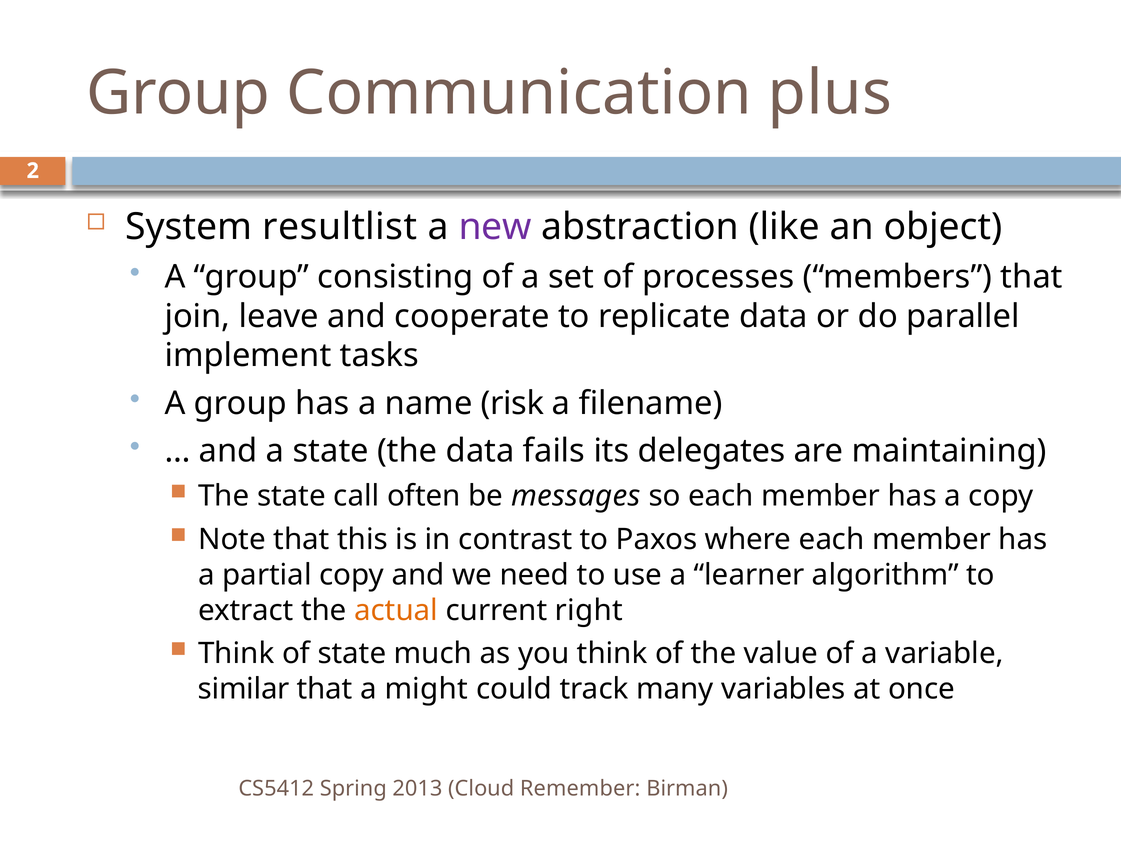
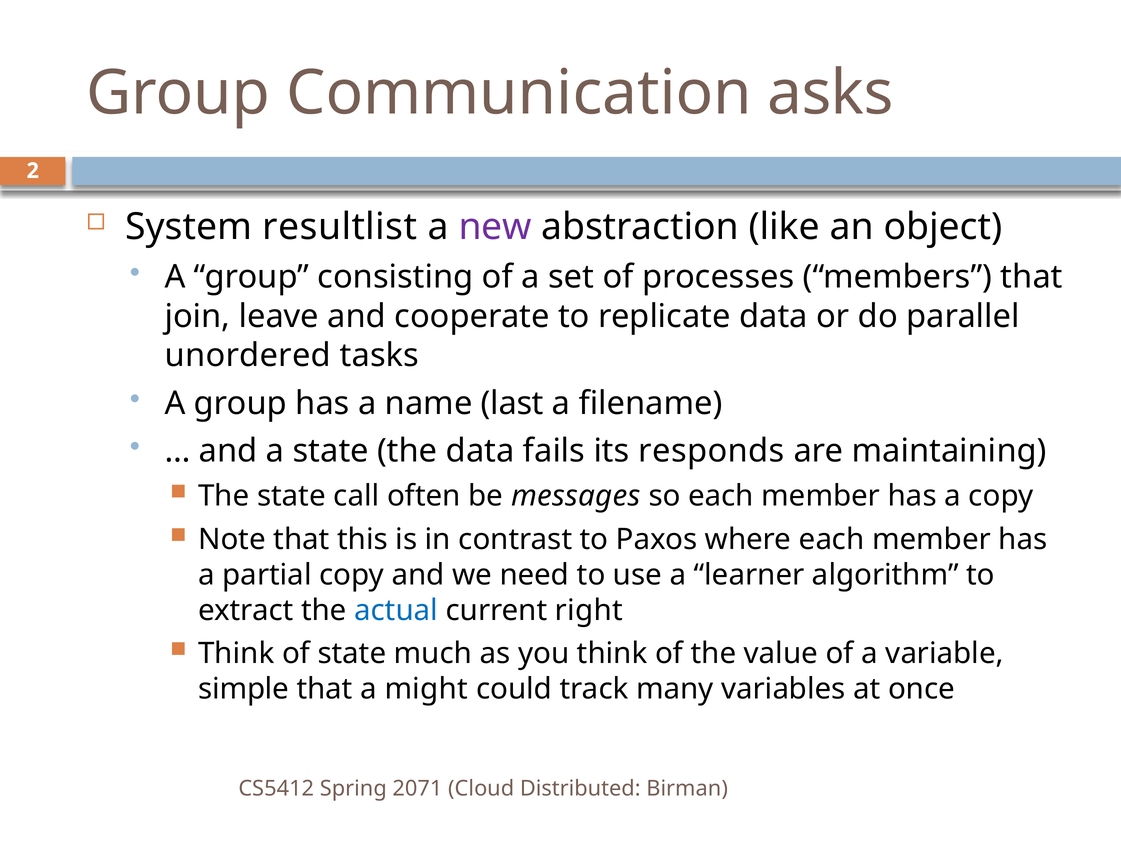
plus: plus -> asks (830, 93)
implement: implement -> unordered (248, 355)
risk: risk -> last (512, 403)
delegates: delegates -> responds (711, 451)
actual colour: orange -> blue (396, 610)
similar: similar -> simple (244, 689)
2013: 2013 -> 2071 (417, 788)
Remember: Remember -> Distributed (580, 788)
